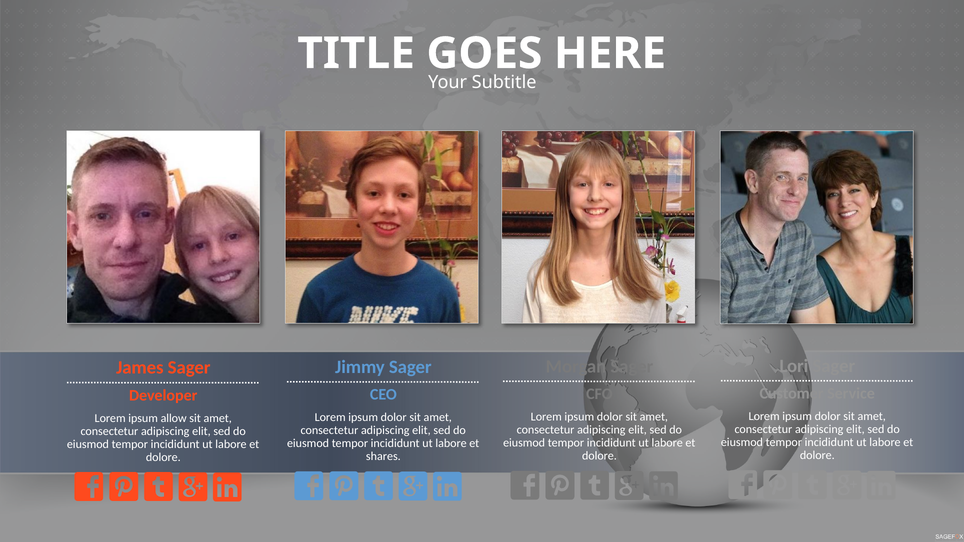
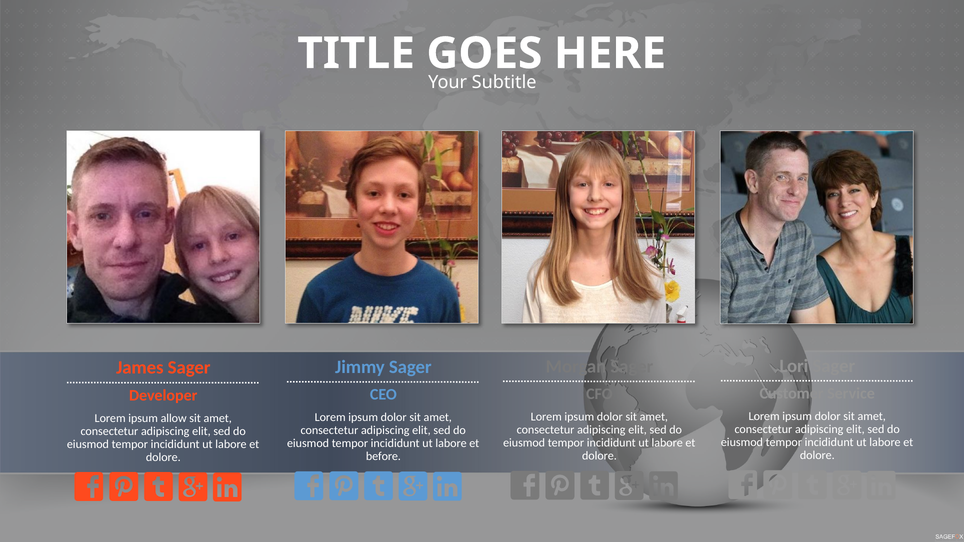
shares: shares -> before (383, 457)
